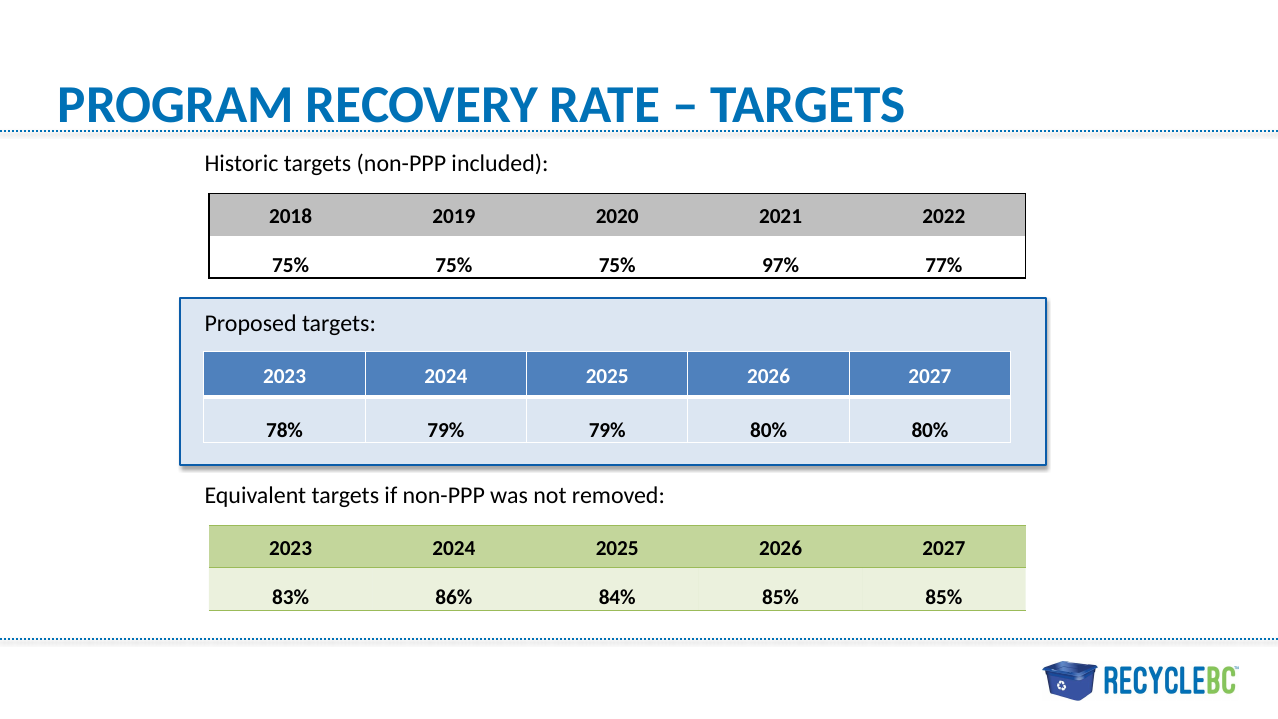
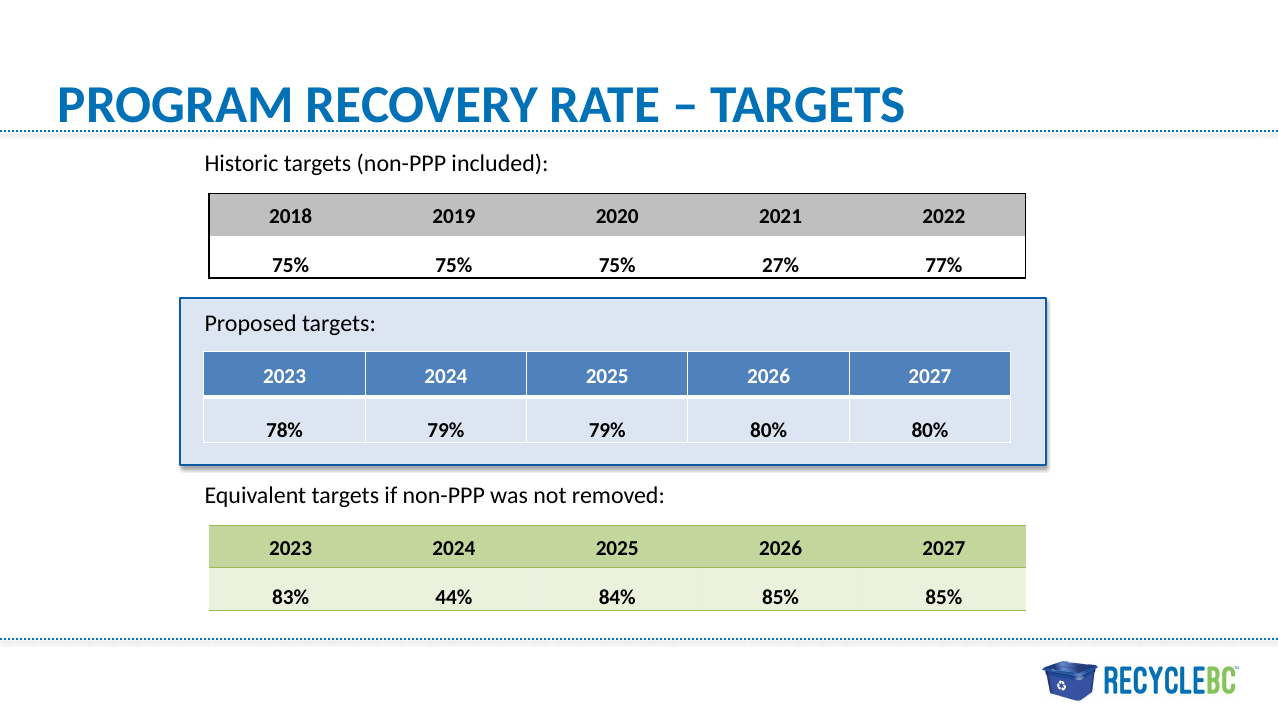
97%: 97% -> 27% (781, 265)
86%: 86% -> 44% (454, 597)
